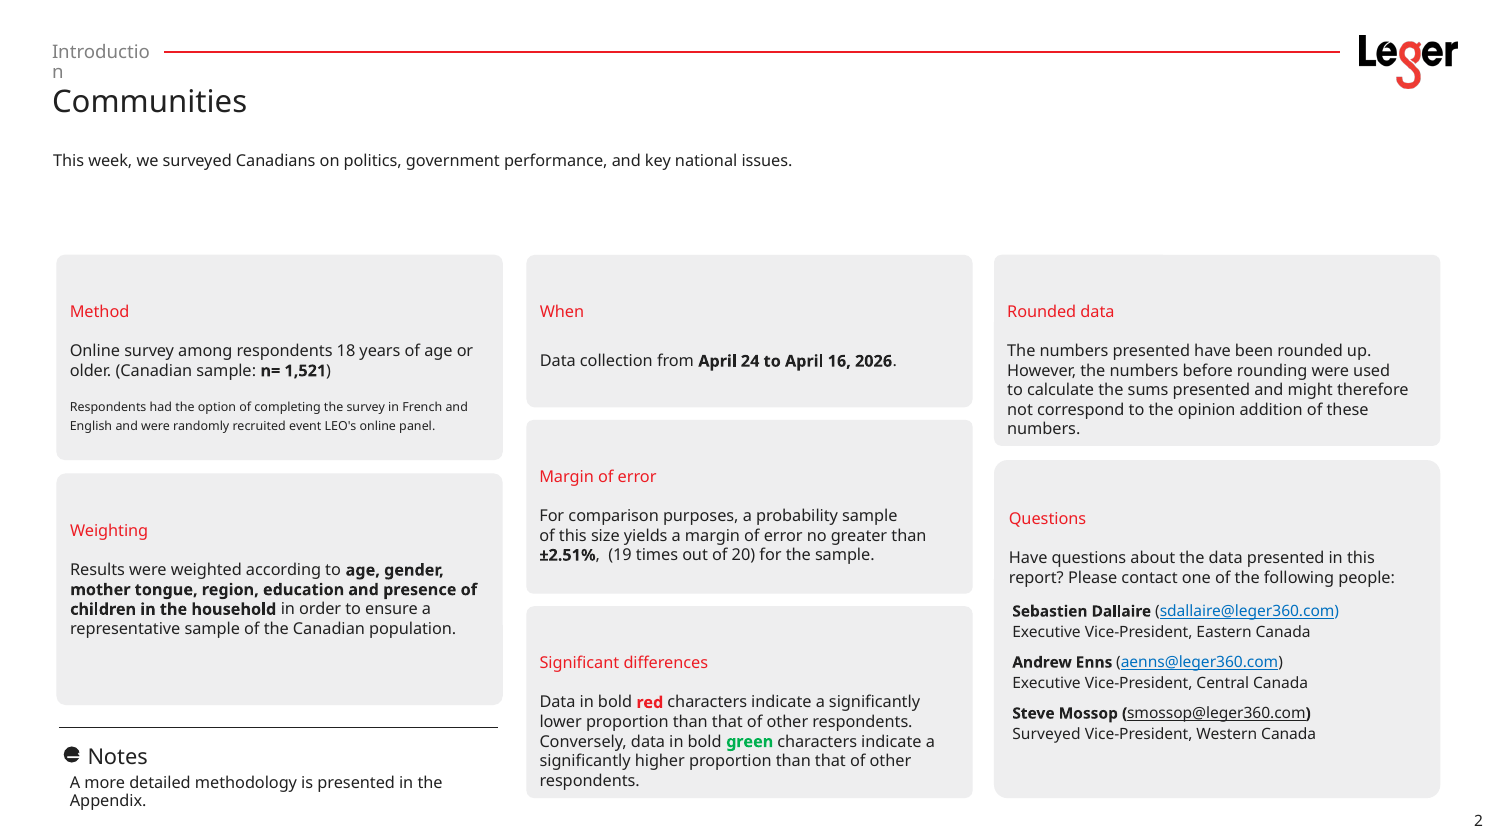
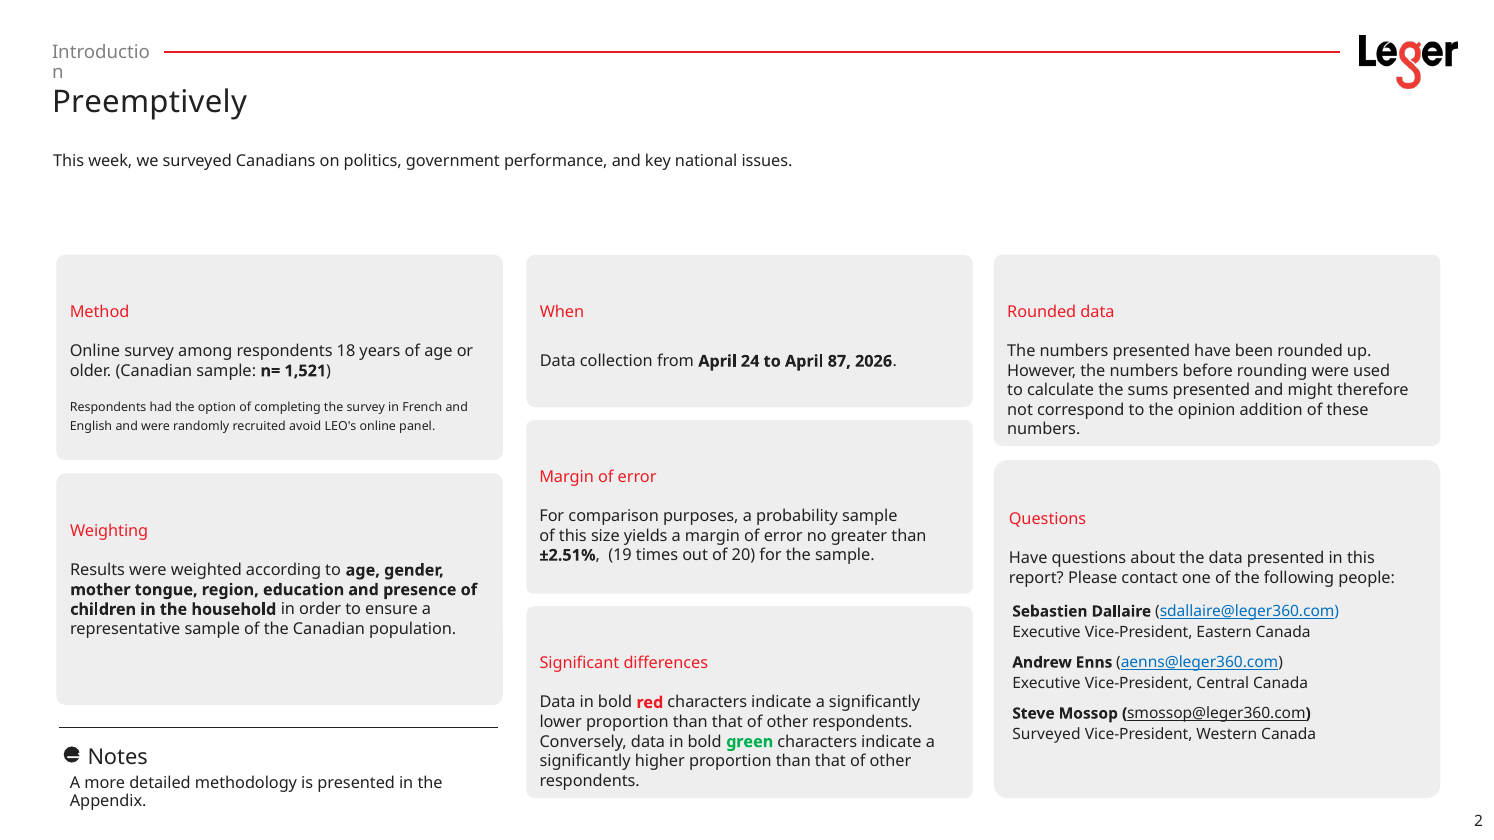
Communities: Communities -> Preemptively (149, 103)
16: 16 -> 87 (839, 361)
event: event -> avoid (305, 426)
